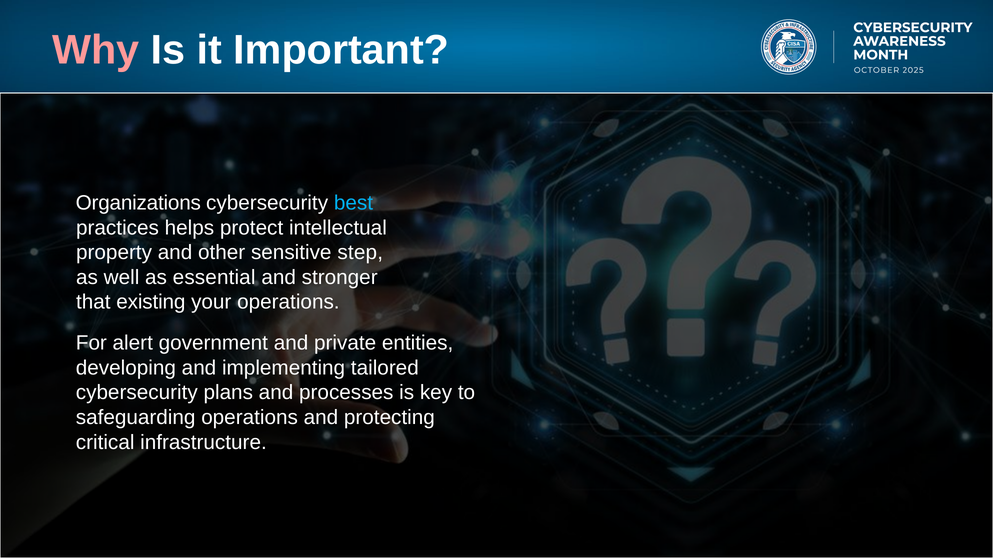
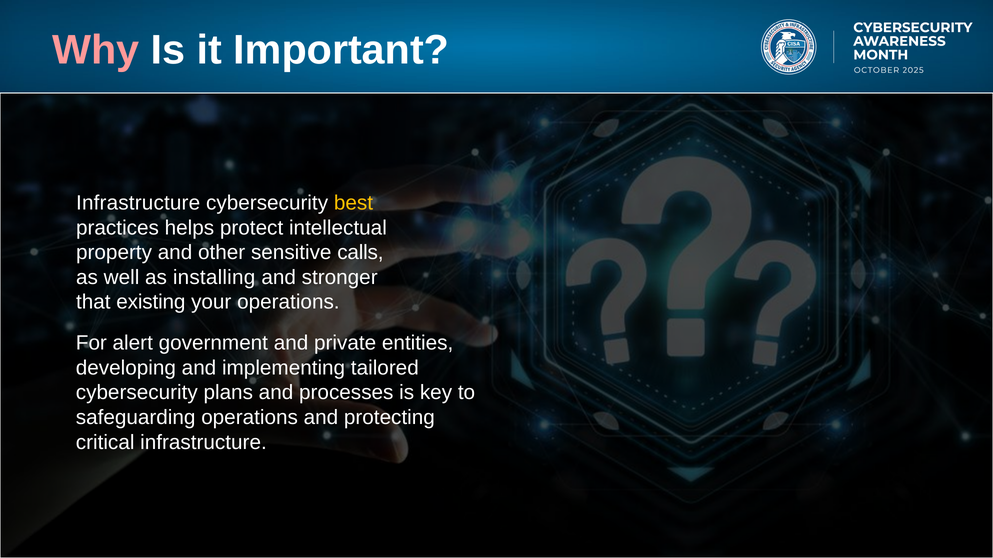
Organizations: Organizations -> Infrastructure (138, 203)
best colour: light blue -> yellow (353, 203)
step: step -> calls (360, 253)
essential: essential -> installing (214, 278)
